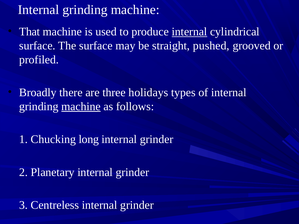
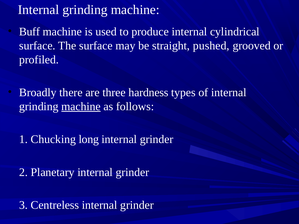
That: That -> Buff (29, 32)
internal underline: present -> none (189, 32)
holidays: holidays -> hardness (148, 93)
